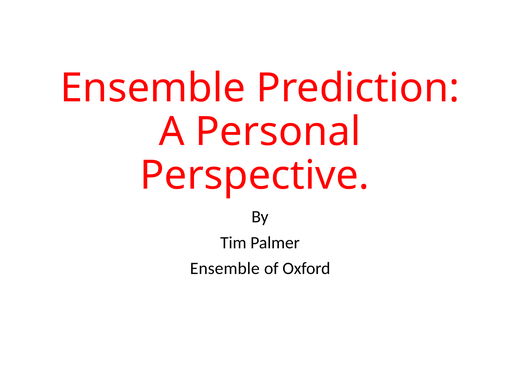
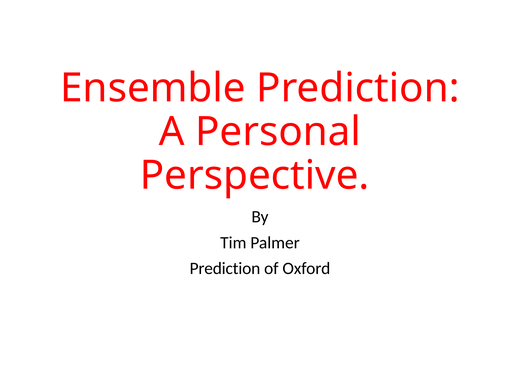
Ensemble: Ensemble -> Prediction (225, 269)
